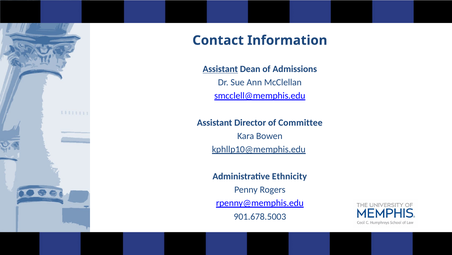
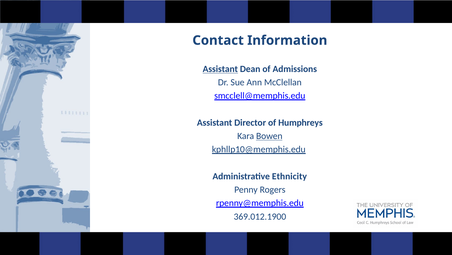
Committee: Committee -> Humphreys (300, 122)
Bowen underline: none -> present (269, 136)
901.678.5003: 901.678.5003 -> 369.012.1900 (260, 216)
